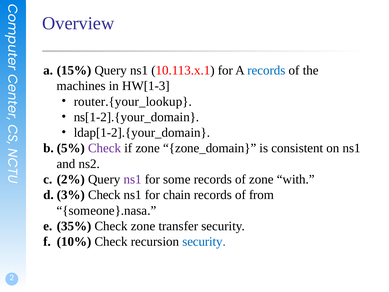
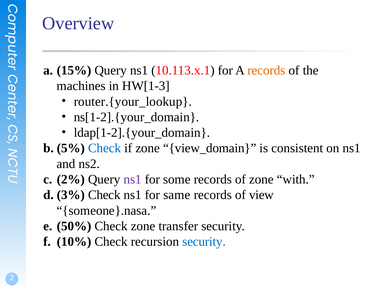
records colour: blue -> orange (266, 70)
Check colour: purple -> blue (105, 148)
zone_domain: zone_domain -> view_domain (210, 148)
chain: chain -> same (177, 195)
from: from -> view (261, 195)
35%: 35% -> 50% (74, 226)
